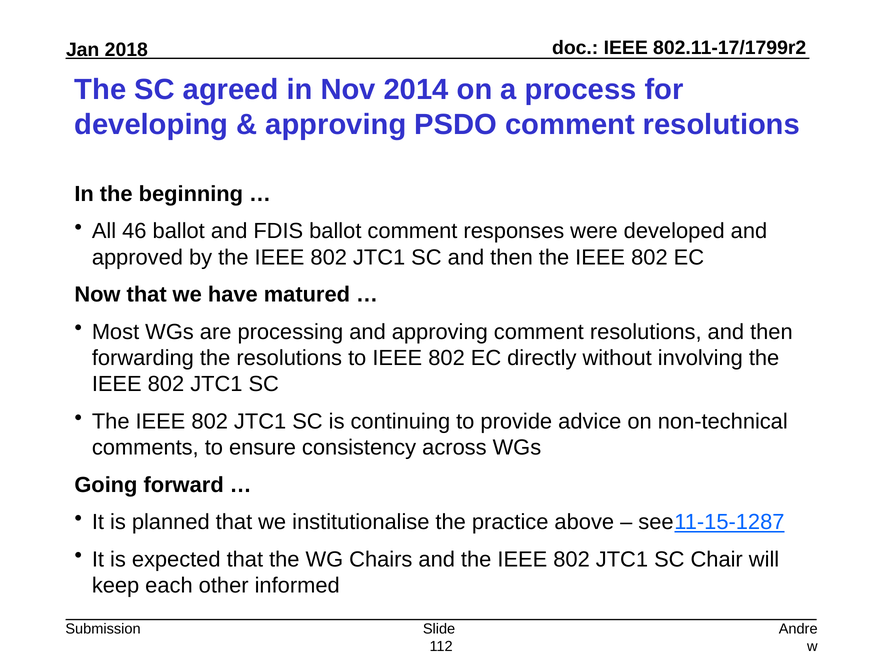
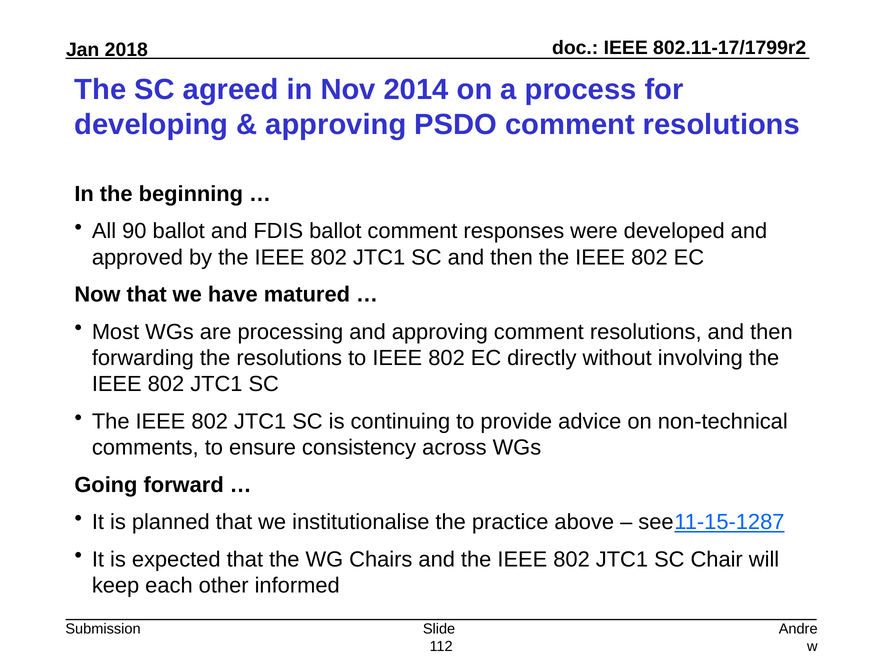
46: 46 -> 90 (134, 231)
